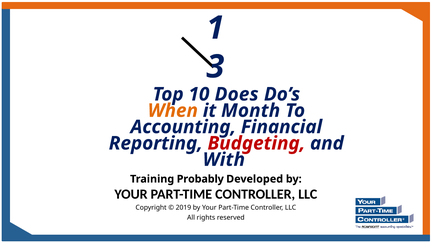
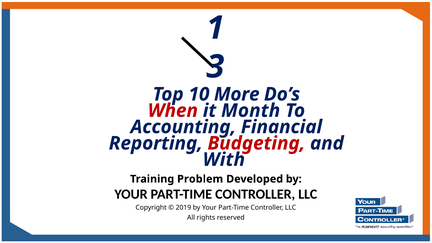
Does: Does -> More (237, 94)
When colour: orange -> red (173, 111)
Probably: Probably -> Problem (200, 179)
